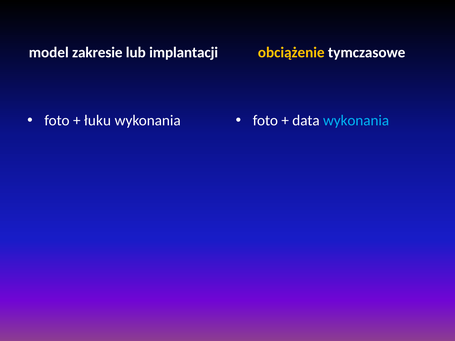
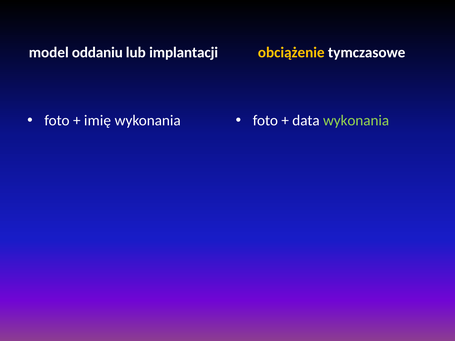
zakresie: zakresie -> oddaniu (97, 52)
łuku: łuku -> imię (98, 121)
wykonania colour: light blue -> light green (356, 121)
